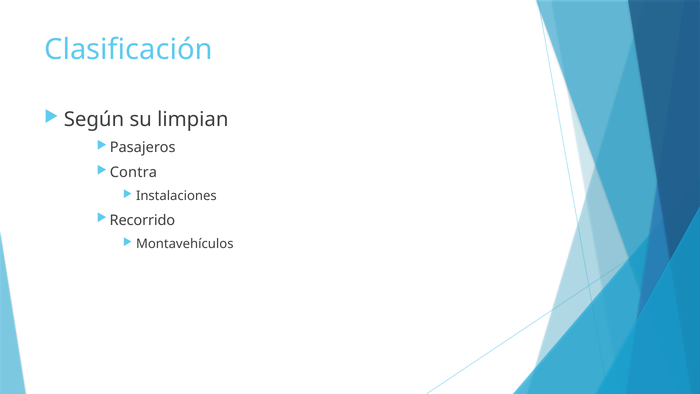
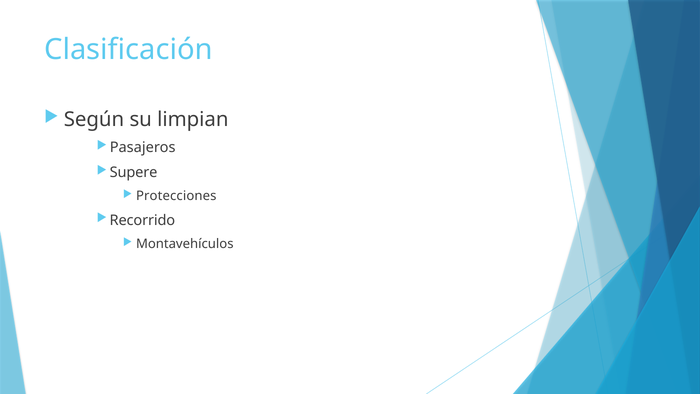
Contra: Contra -> Supere (134, 172)
Instalaciones: Instalaciones -> Protecciones (176, 196)
